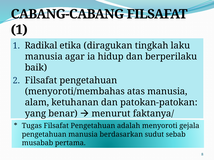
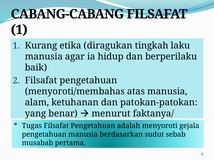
Radikal: Radikal -> Kurang (41, 46)
